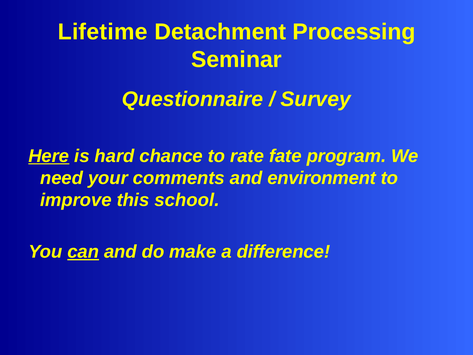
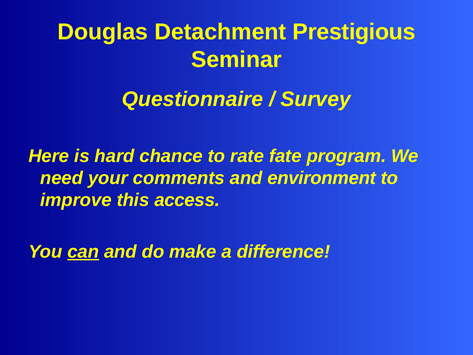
Lifetime: Lifetime -> Douglas (103, 32)
Processing: Processing -> Prestigious (354, 32)
Here underline: present -> none (49, 156)
school: school -> access (187, 200)
